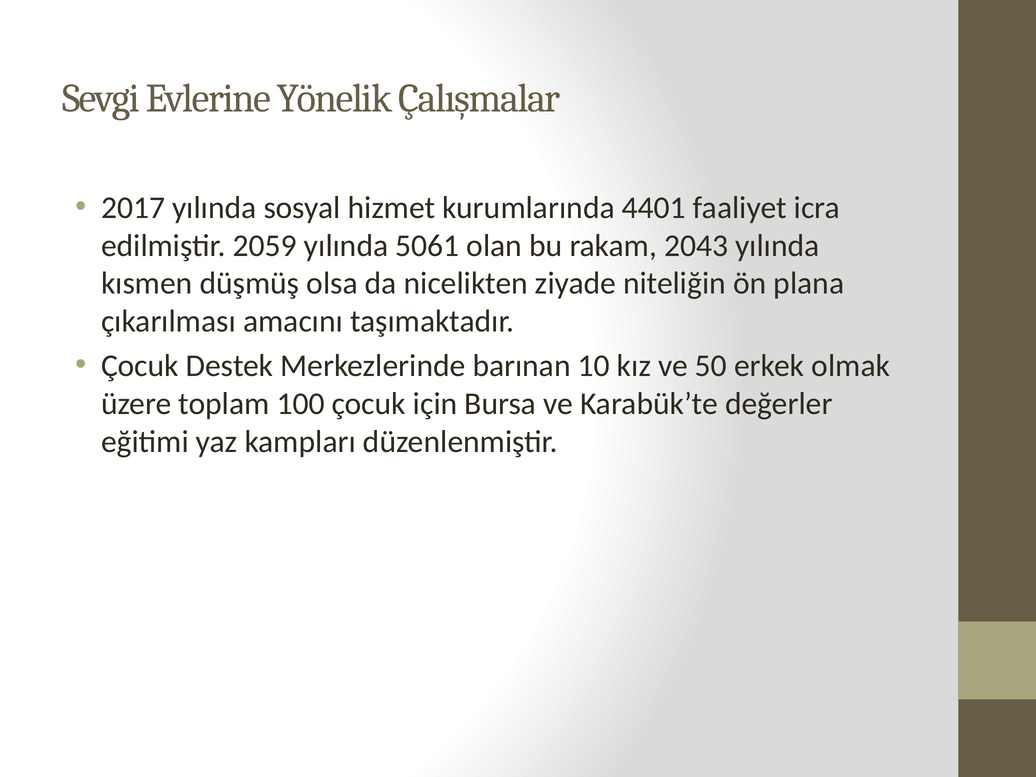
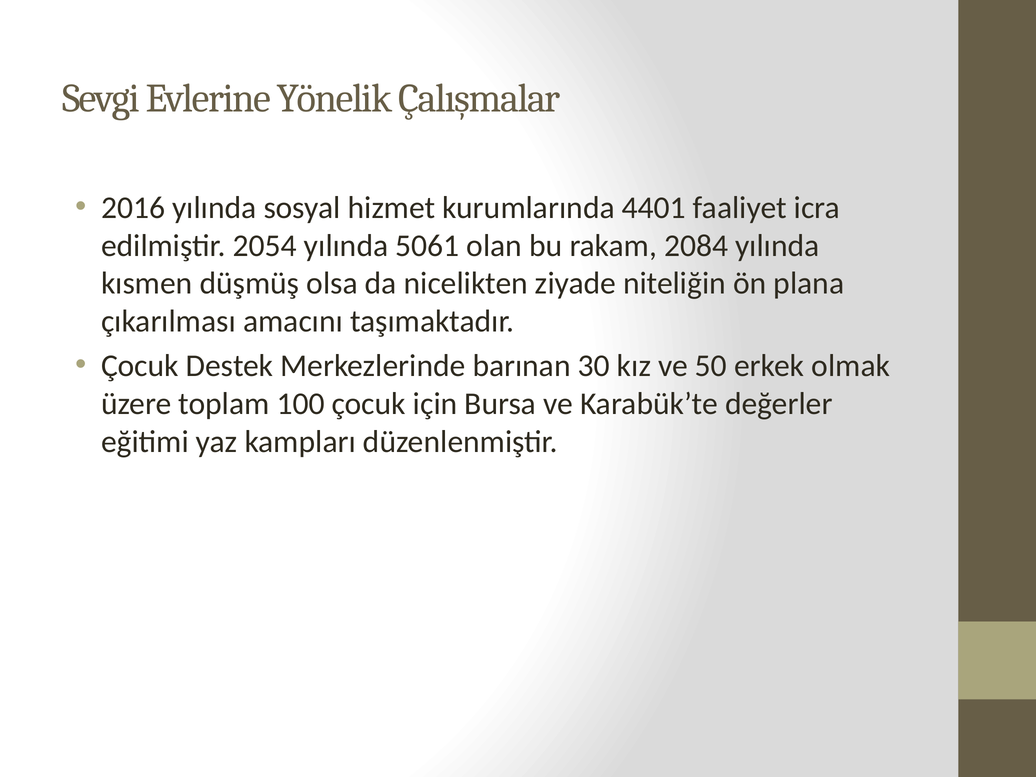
2017: 2017 -> 2016 (133, 208)
2059: 2059 -> 2054 (265, 246)
2043: 2043 -> 2084 (696, 246)
10: 10 -> 30 (594, 366)
